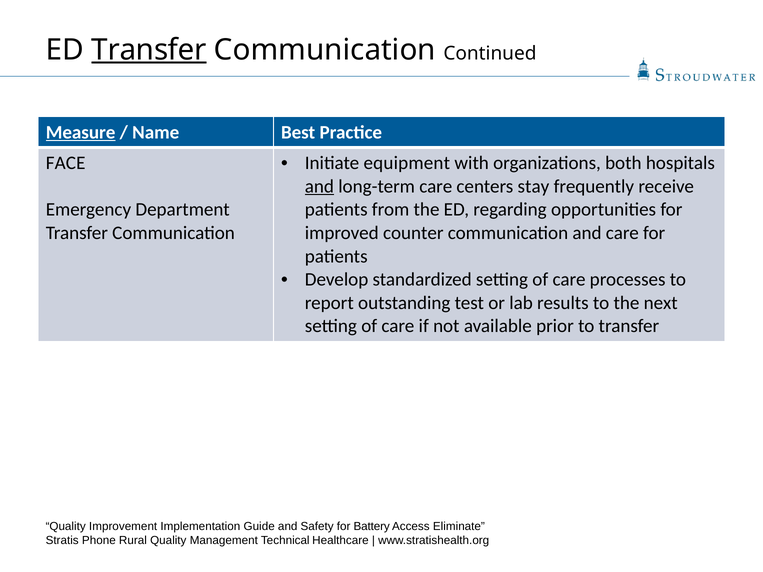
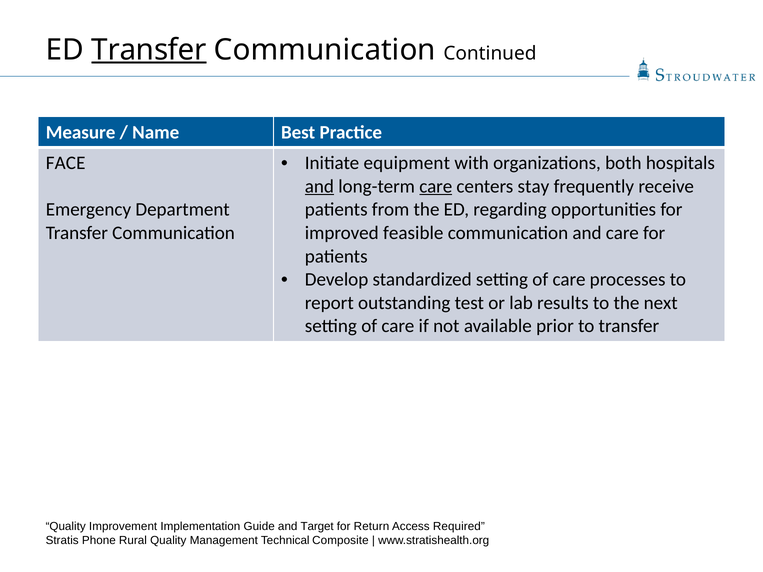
Measure underline: present -> none (81, 132)
care underline: none -> present (436, 186)
counter: counter -> feasible (413, 233)
Safety: Safety -> Target (317, 527)
Battery: Battery -> Return (372, 527)
Eliminate: Eliminate -> Required (459, 527)
Healthcare: Healthcare -> Composite (340, 541)
